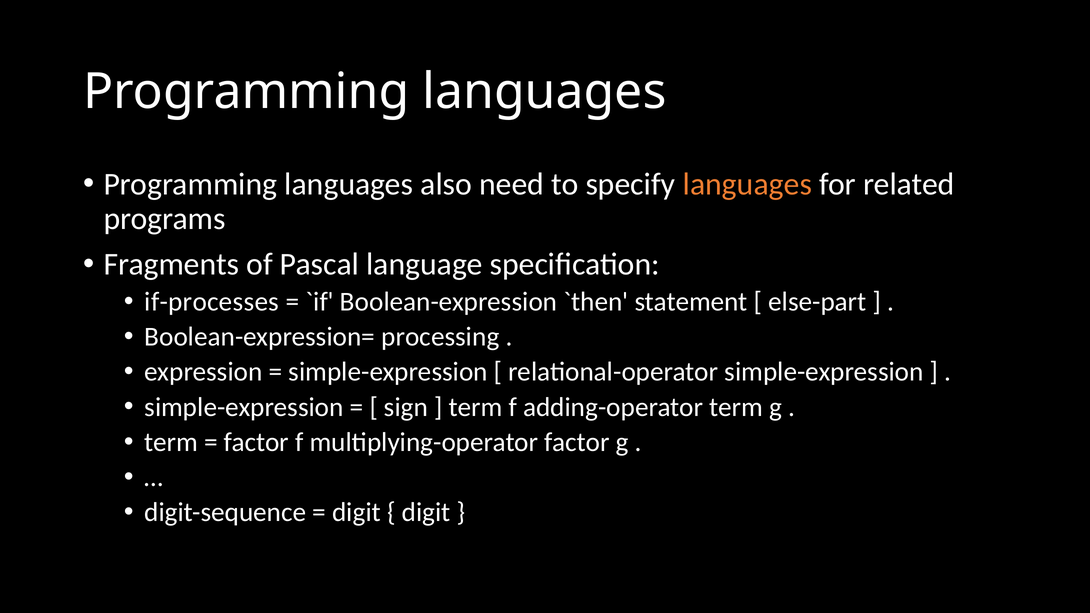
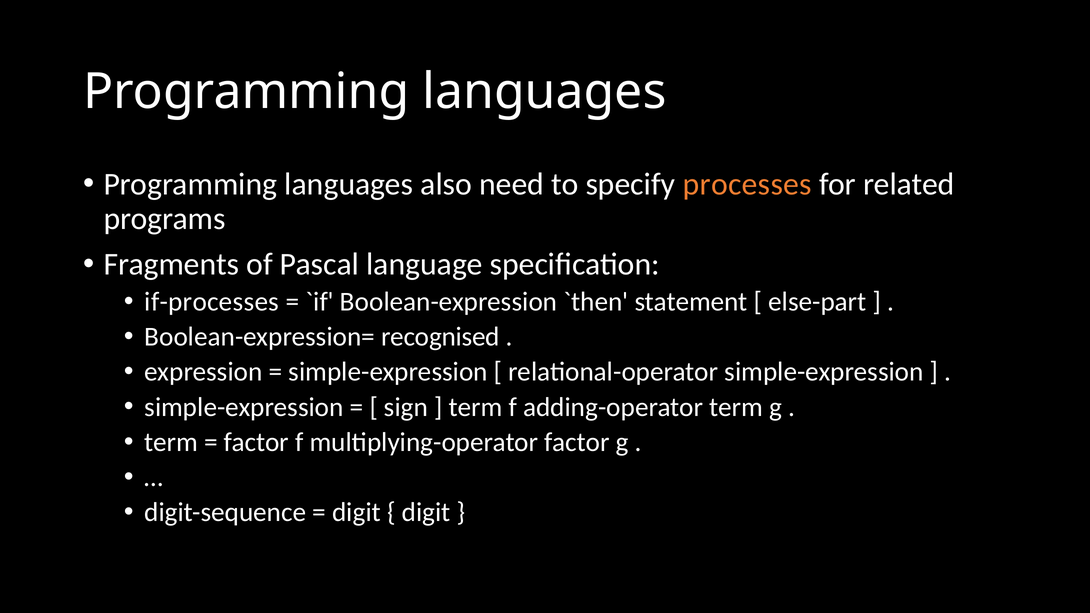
specify languages: languages -> processes (747, 184)
processing: processing -> recognised (440, 337)
